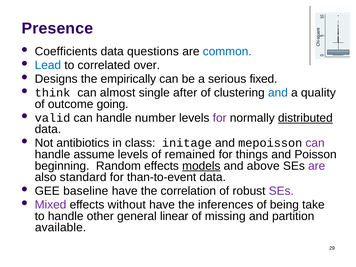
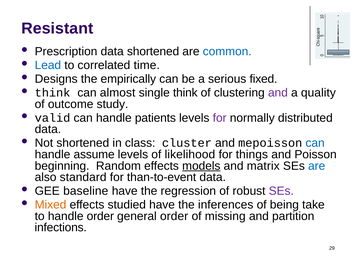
Presence: Presence -> Resistant (57, 28)
Coefficients: Coefficients -> Prescription (66, 51)
data questions: questions -> shortened (153, 51)
over: over -> time (147, 65)
single after: after -> think (185, 93)
and colour: blue -> purple (278, 93)
going: going -> study (113, 104)
number: number -> patients (155, 118)
distributed underline: present -> none (305, 118)
Not antibiotics: antibiotics -> shortened (83, 143)
initage: initage -> cluster (187, 143)
can colour: purple -> blue (315, 143)
remained: remained -> likelihood (190, 154)
above: above -> matrix (263, 166)
are colour: purple -> blue (317, 166)
correlation: correlation -> regression (188, 191)
Mixed colour: purple -> orange (51, 205)
without: without -> studied (127, 205)
handle other: other -> order (100, 216)
general linear: linear -> order (174, 216)
available: available -> infections (61, 228)
